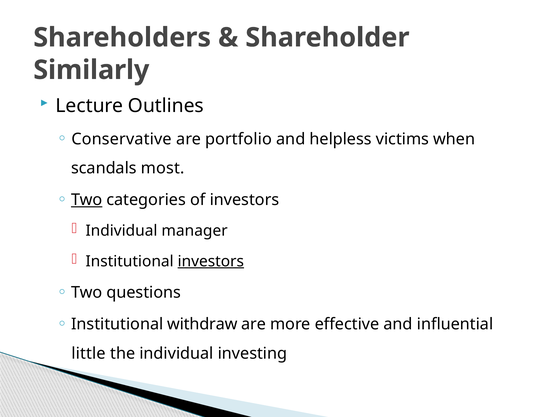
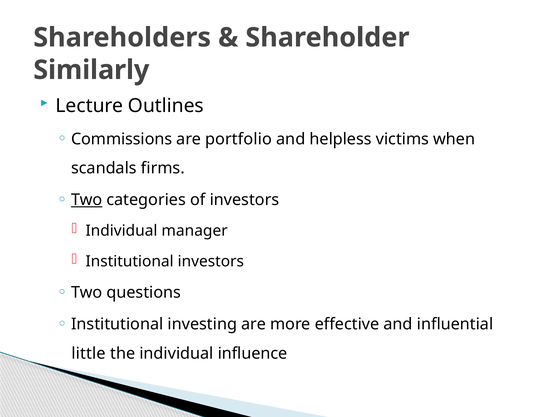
Conservative: Conservative -> Commissions (122, 139)
most: most -> firms (163, 168)
investors underline: present -> none (211, 261)
withdraw: withdraw -> investing (202, 324)
investing: investing -> influence (252, 353)
